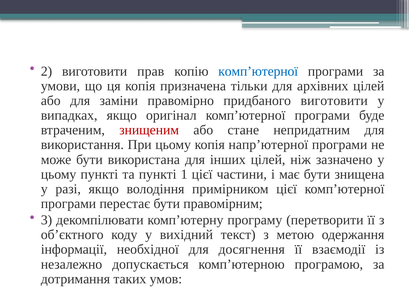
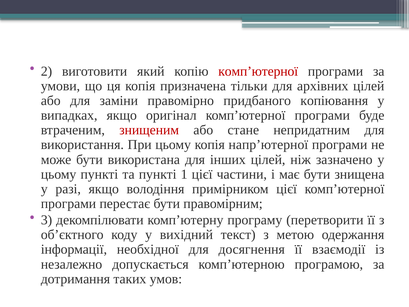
прав: прав -> який (151, 71)
комп’ютерної colour: blue -> red (258, 71)
придбаного виготовити: виготовити -> копіювання (334, 101)
